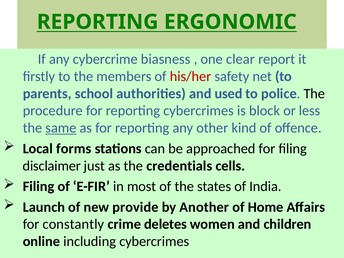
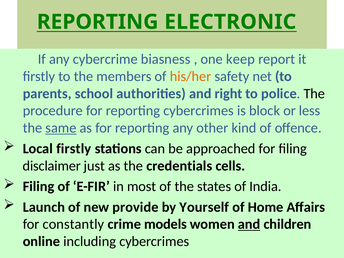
ERGONOMIC: ERGONOMIC -> ELECTRONIC (230, 22)
clear: clear -> keep (241, 59)
his/her colour: red -> orange (191, 76)
used: used -> right (228, 94)
Local forms: forms -> firstly (74, 149)
Another: Another -> Yourself (204, 207)
deletes: deletes -> models (166, 224)
and underline: none -> present (249, 224)
